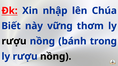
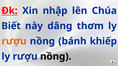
vững: vững -> dâng (60, 26)
rượu colour: black -> orange (14, 41)
trong: trong -> khiếp (103, 41)
